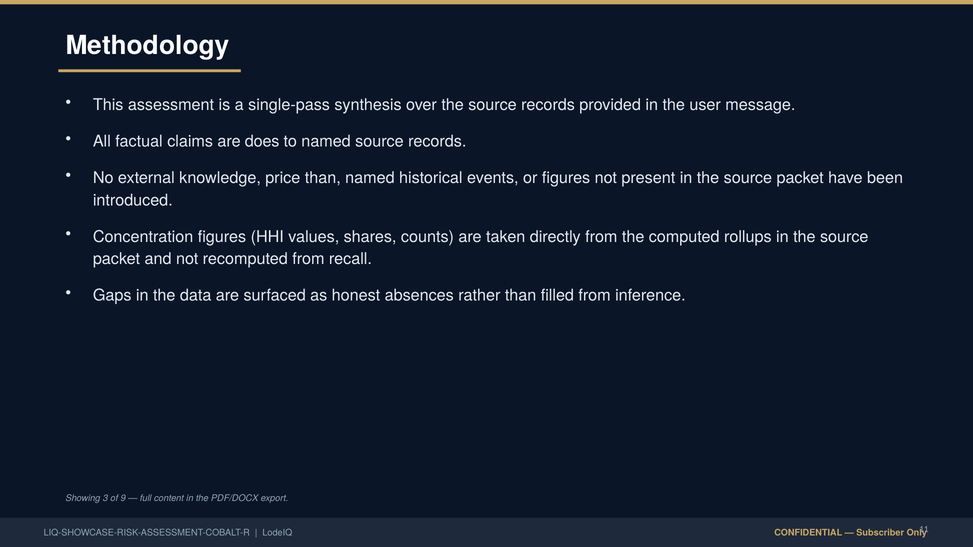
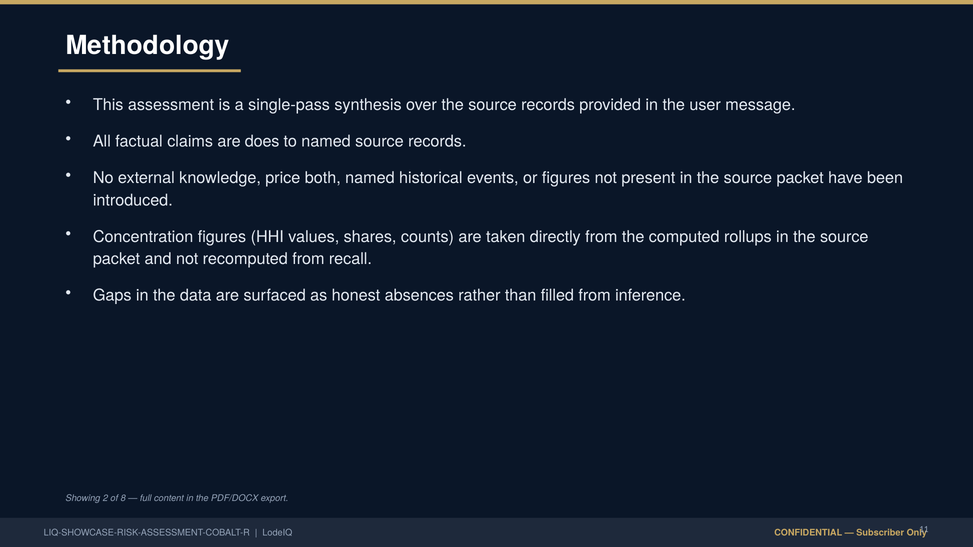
price than: than -> both (323, 178)
3: 3 -> 2 (105, 499)
9: 9 -> 8 (123, 499)
